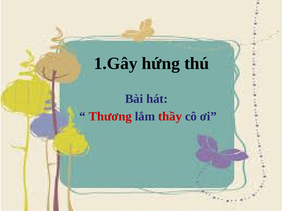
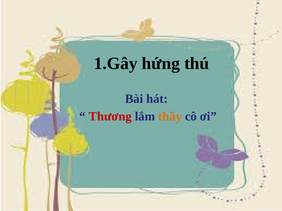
thầy colour: red -> orange (170, 117)
